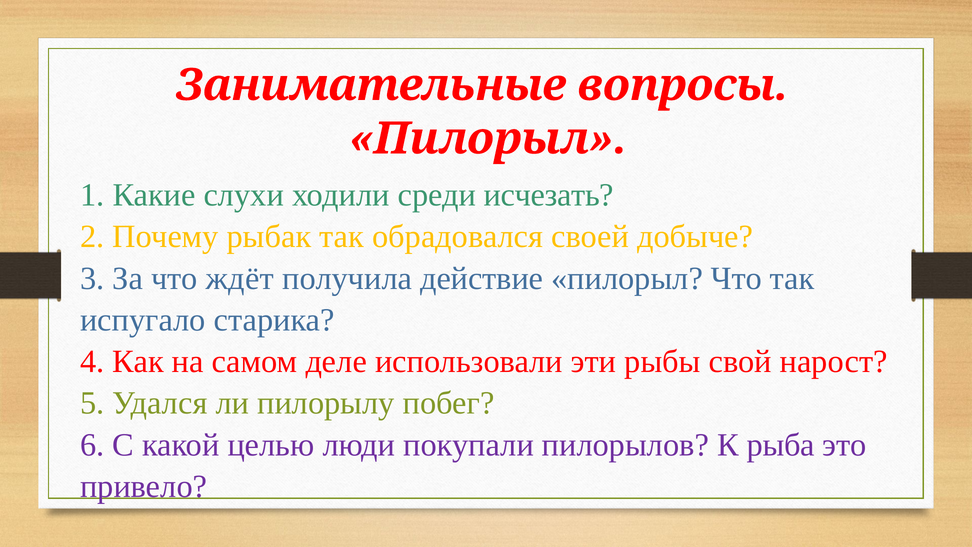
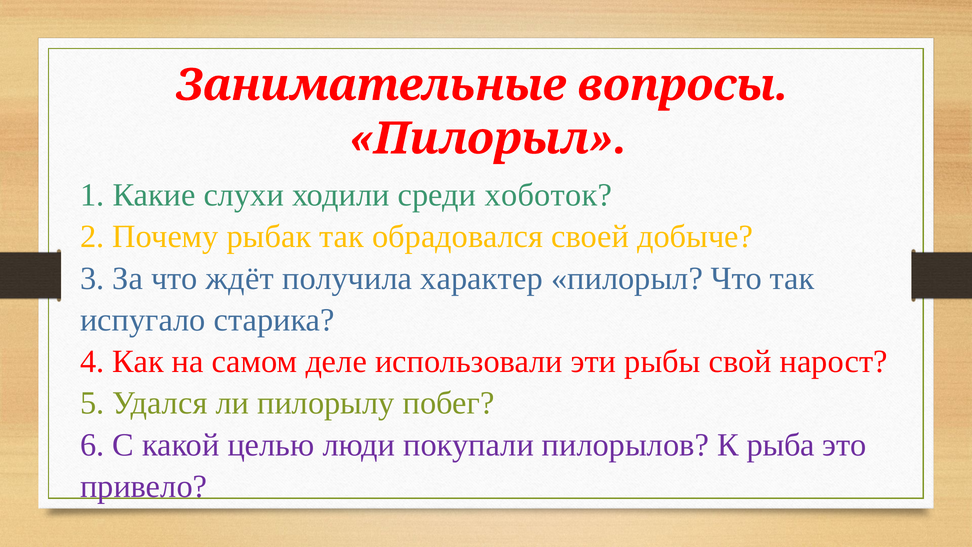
исчезать: исчезать -> хоботок (548, 195)
действие: действие -> характер (482, 278)
